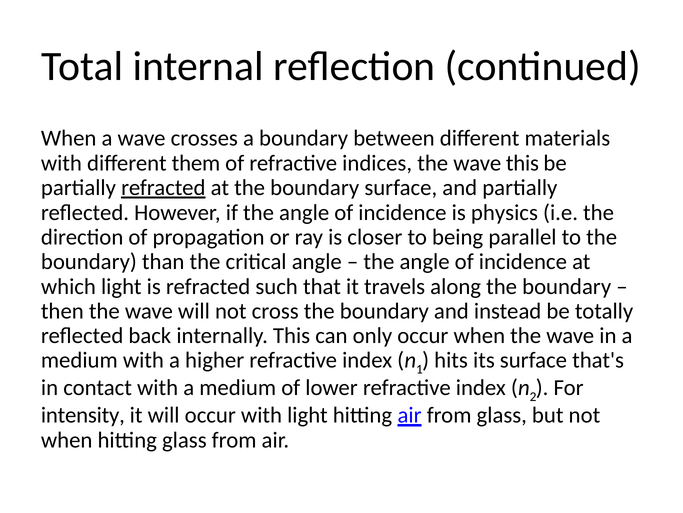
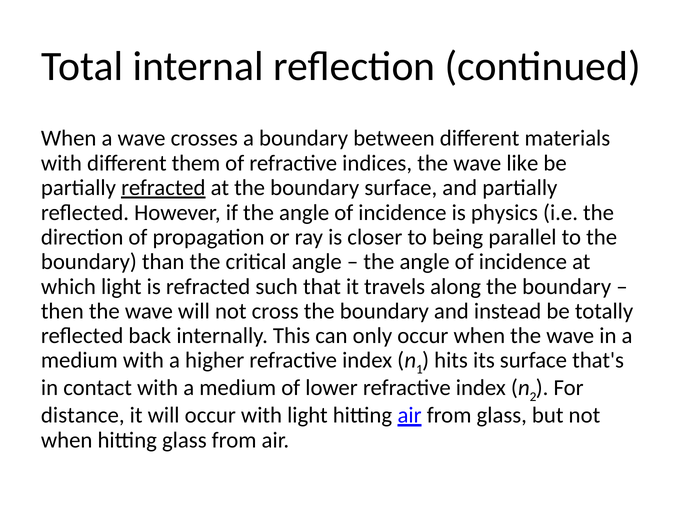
wave this: this -> like (522, 163)
intensity: intensity -> distance (83, 415)
